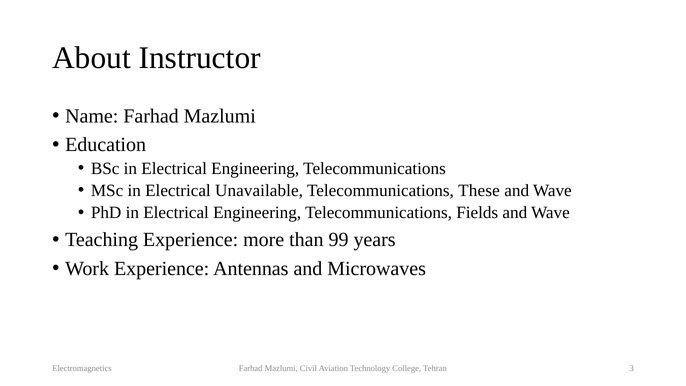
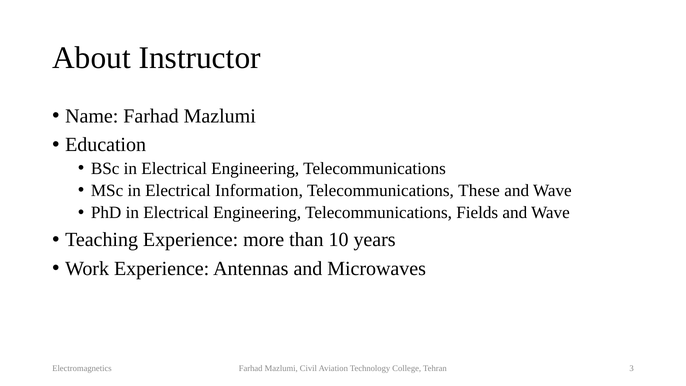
Unavailable: Unavailable -> Information (259, 190)
99: 99 -> 10 (339, 240)
